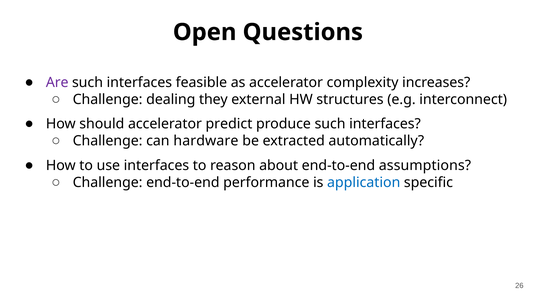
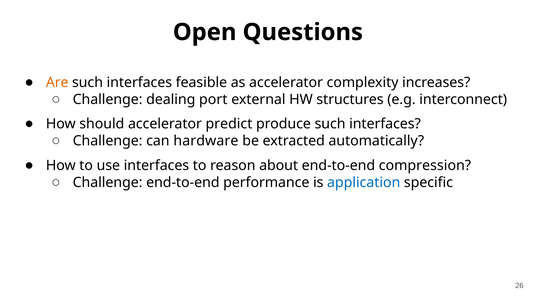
Are colour: purple -> orange (57, 82)
they: they -> port (213, 99)
assumptions: assumptions -> compression (425, 165)
